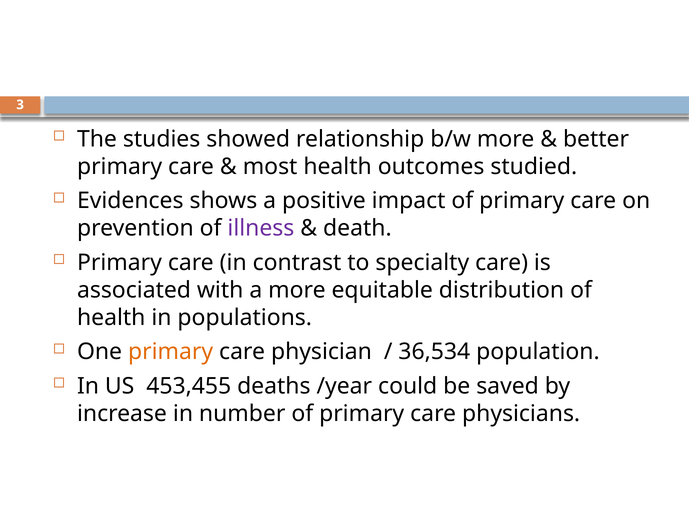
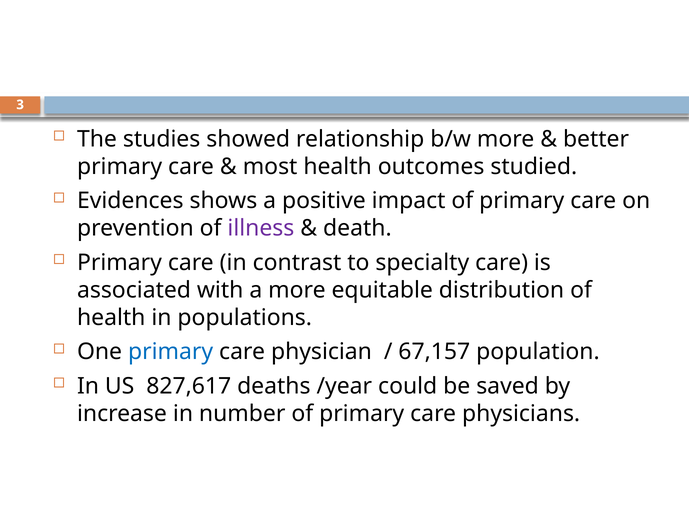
primary colour: orange -> blue (171, 352)
36,534: 36,534 -> 67,157 (434, 352)
453,455: 453,455 -> 827,617 (189, 387)
